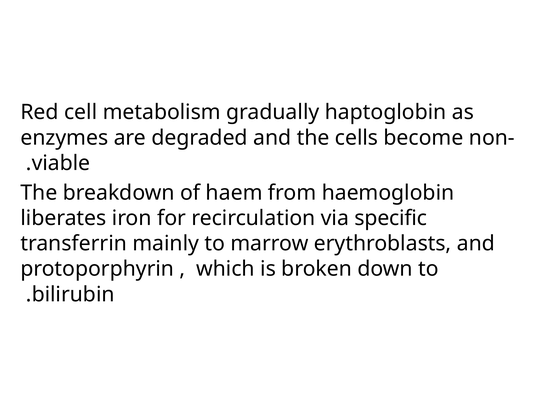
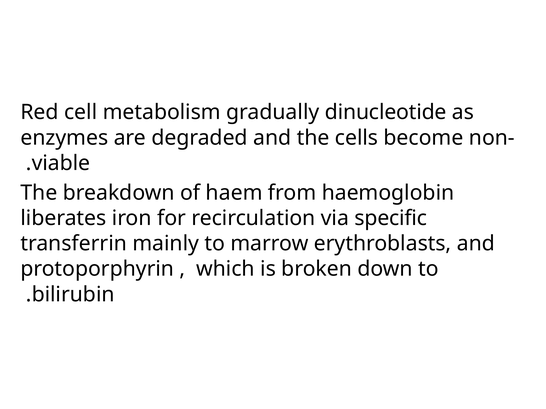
haptoglobin: haptoglobin -> dinucleotide (386, 112)
